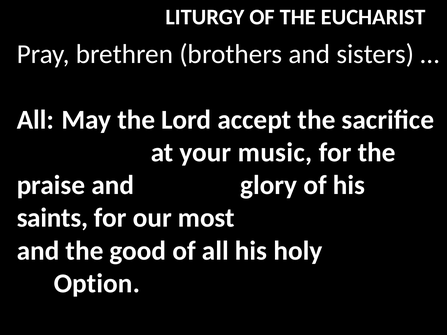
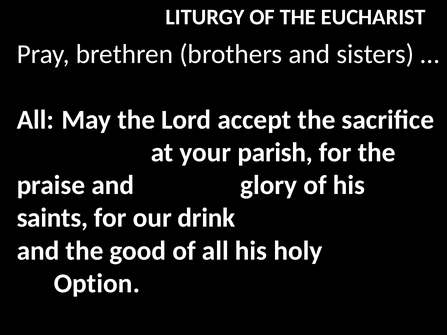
music: music -> parish (275, 153)
most: most -> drink (206, 218)
